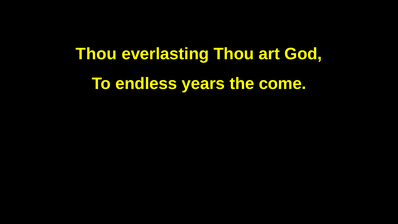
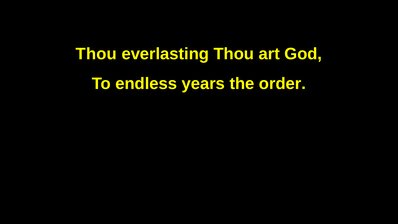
come: come -> order (282, 84)
